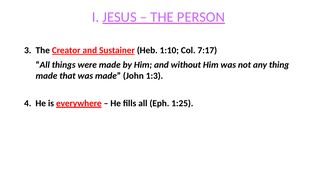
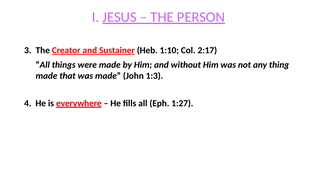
7:17: 7:17 -> 2:17 (207, 50)
1:25: 1:25 -> 1:27 (182, 103)
